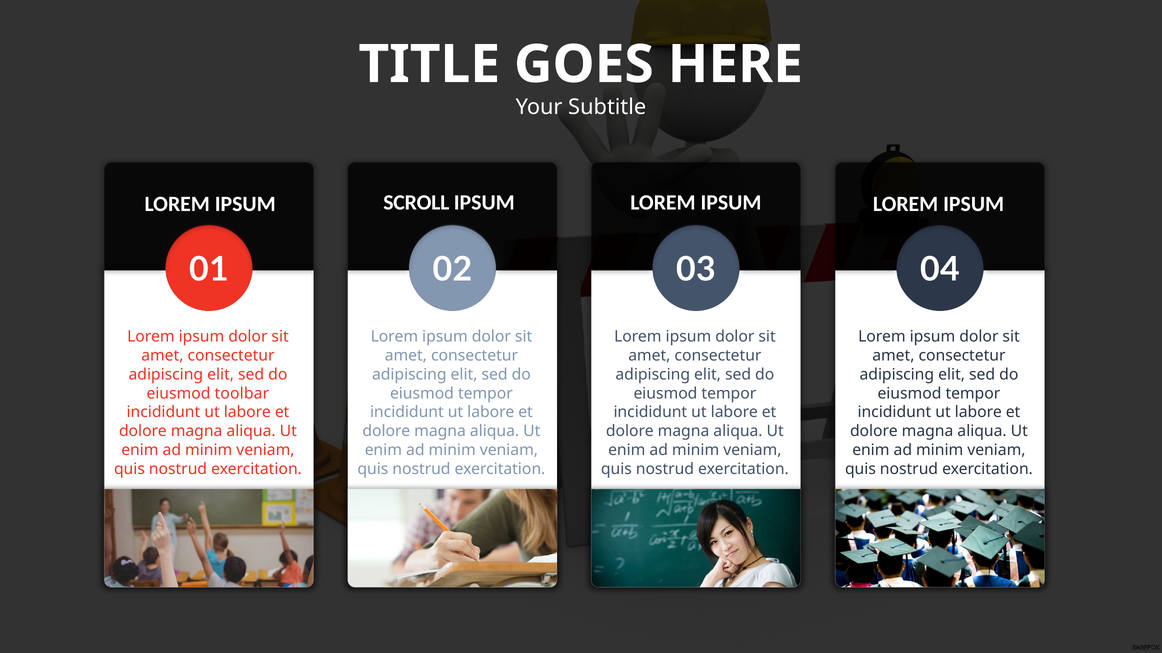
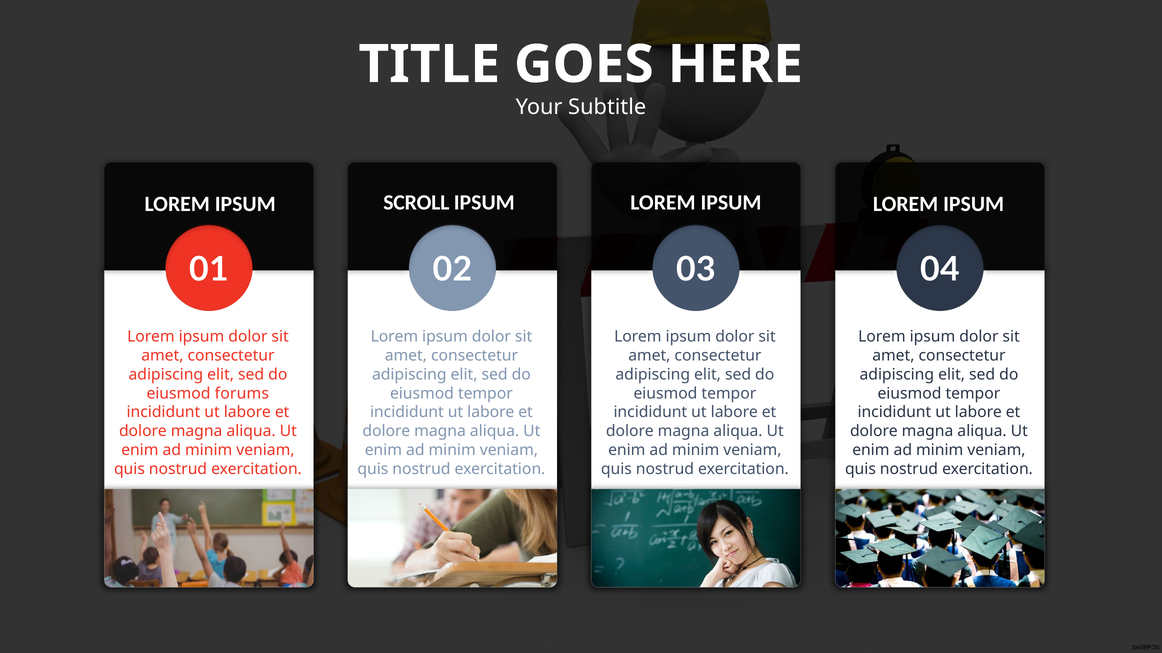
toolbar: toolbar -> forums (242, 394)
